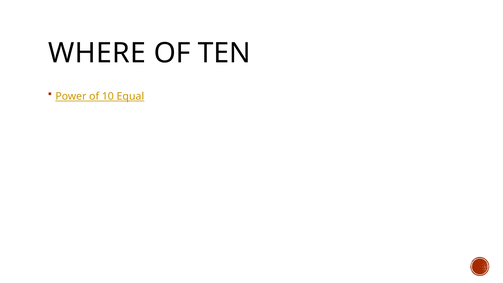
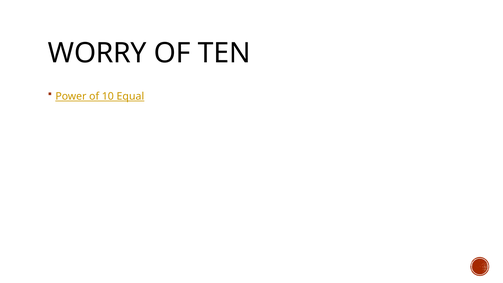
WHERE: WHERE -> WORRY (97, 53)
